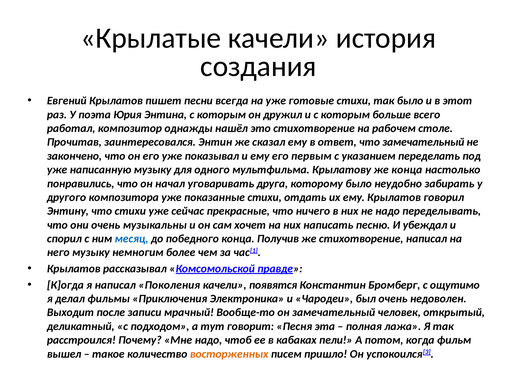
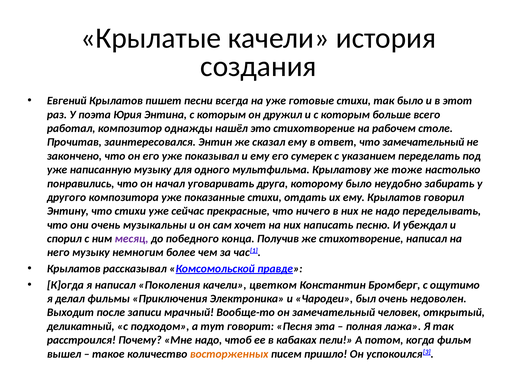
первым: первым -> сумерек (311, 156)
же конца: конца -> тоже (407, 170)
месяц colour: blue -> purple (132, 239)
появятся: появятся -> цветком (273, 285)
